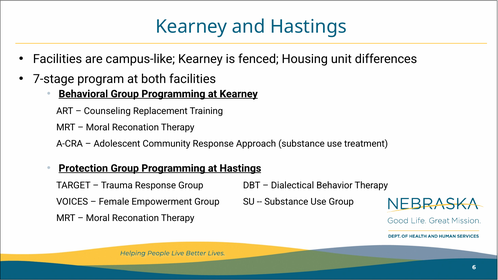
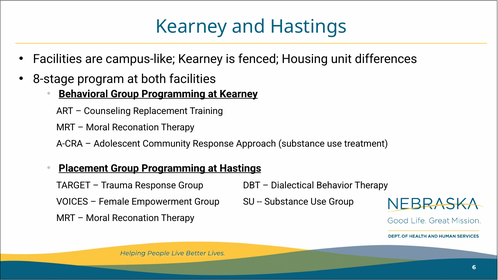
7-stage: 7-stage -> 8-stage (54, 79)
Protection: Protection -> Placement (83, 168)
